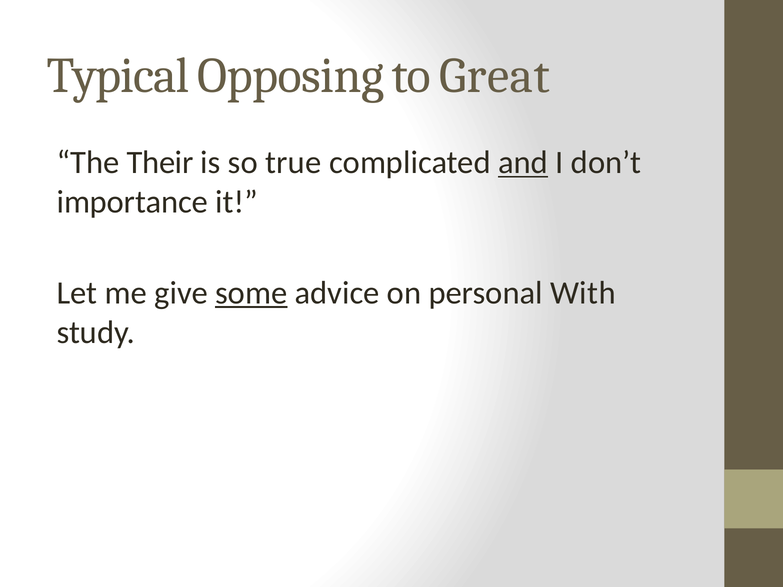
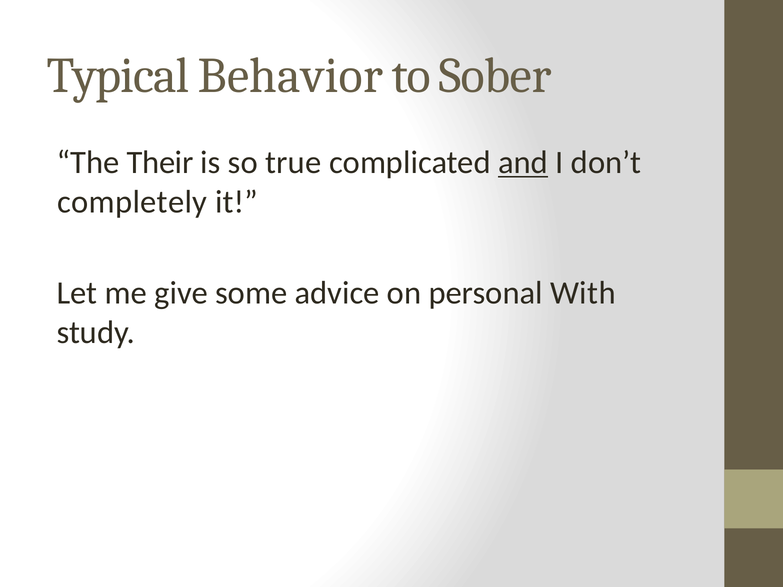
Opposing: Opposing -> Behavior (290, 76)
Great: Great -> Sober (495, 76)
importance: importance -> completely (132, 202)
some underline: present -> none (251, 293)
